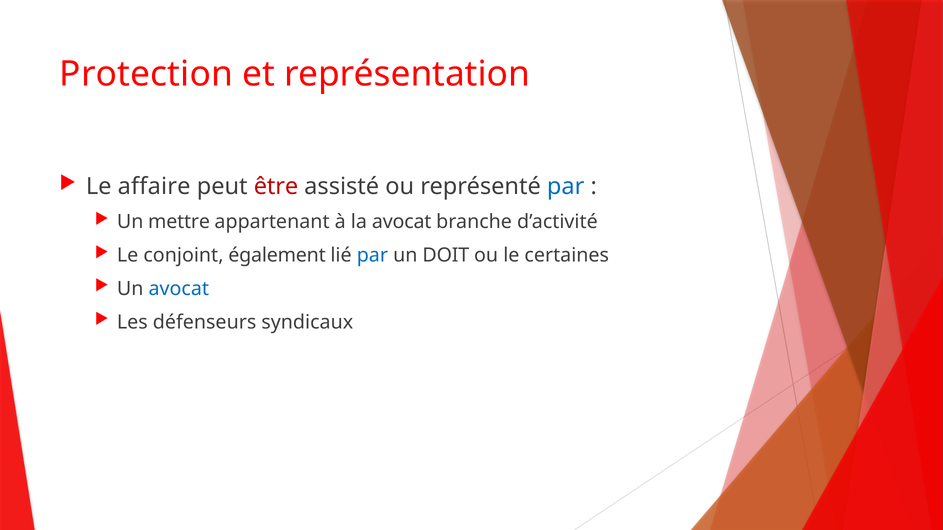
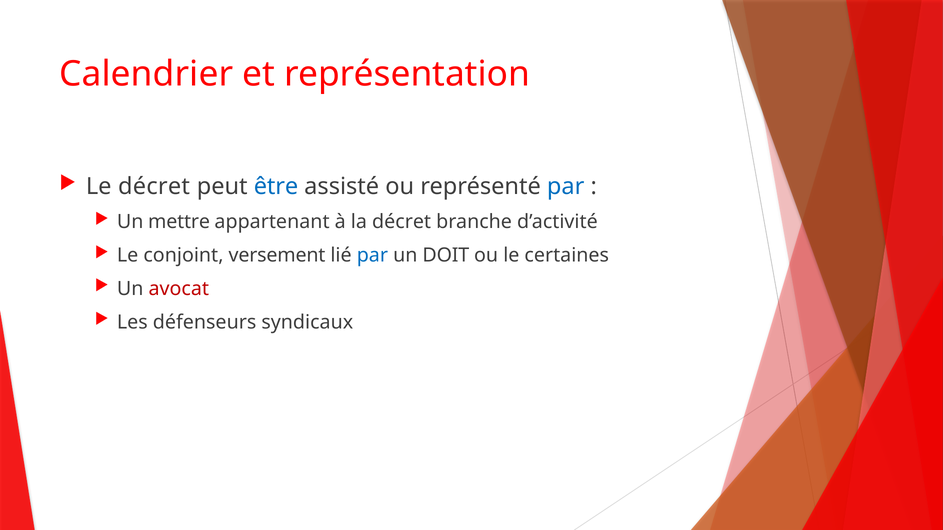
Protection: Protection -> Calendrier (146, 74)
Le affaire: affaire -> décret (154, 186)
être colour: red -> blue (276, 186)
la avocat: avocat -> décret (402, 222)
également: également -> versement (277, 255)
avocat colour: blue -> red (179, 289)
